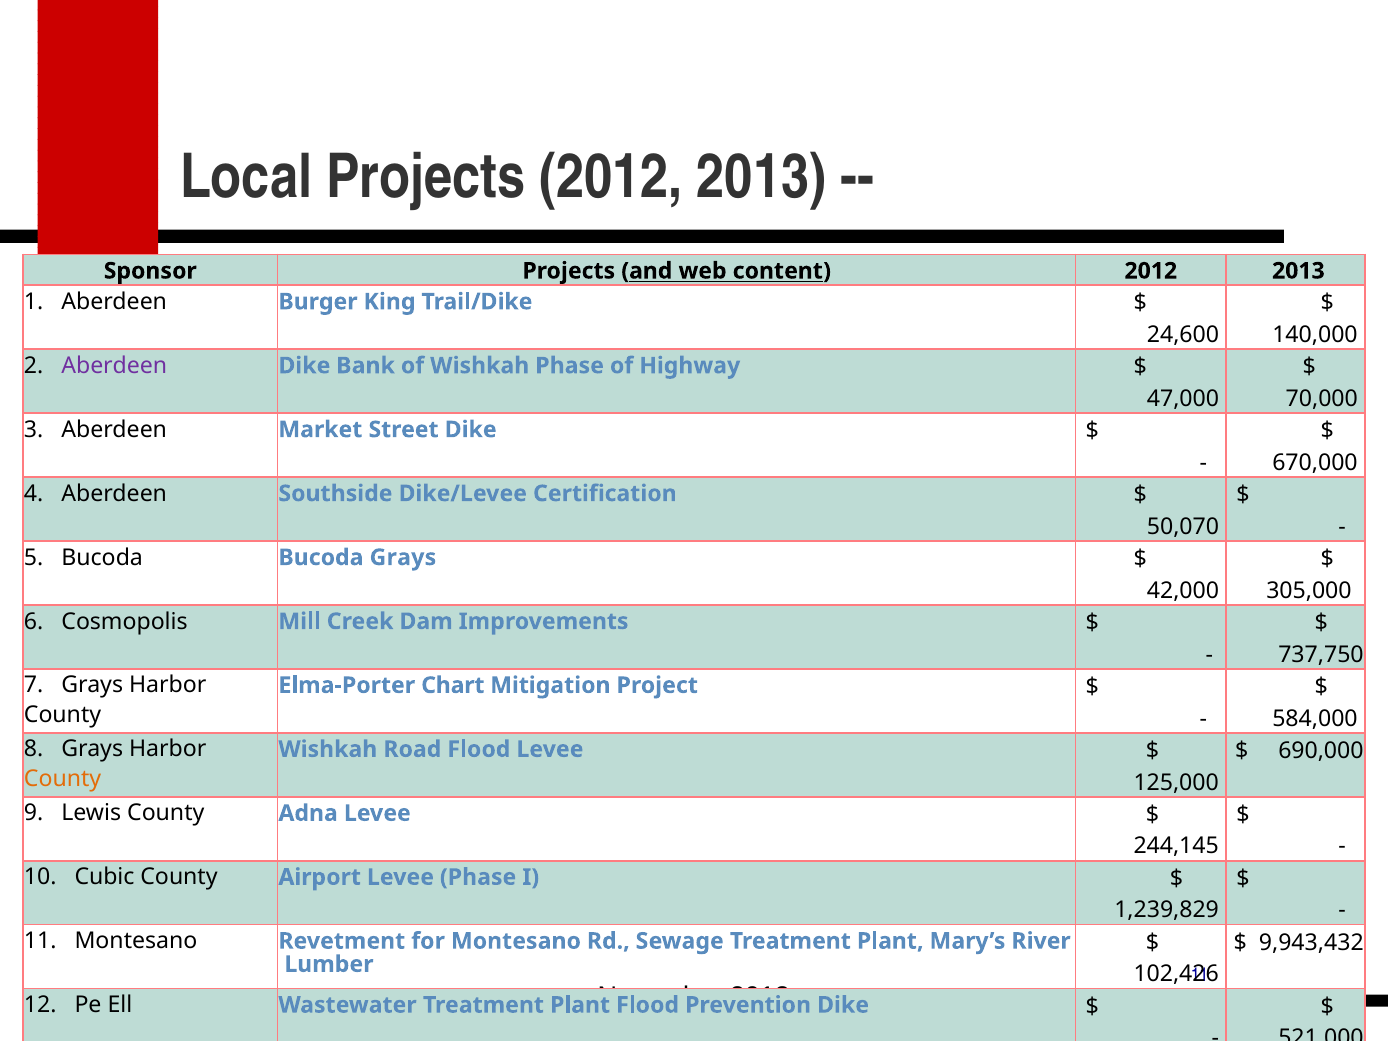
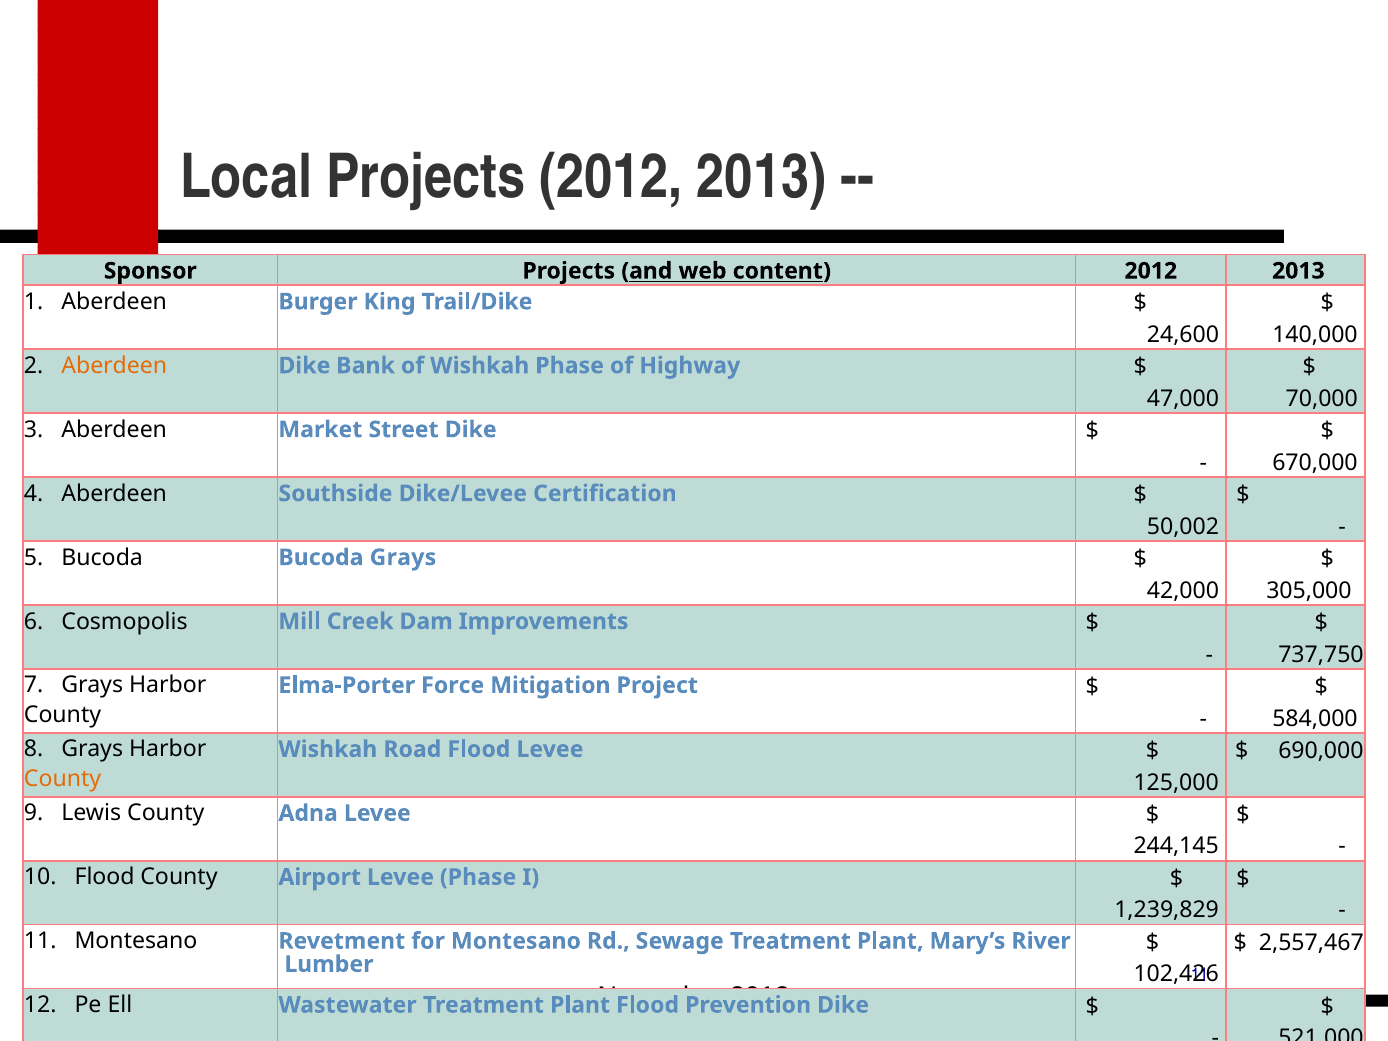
Aberdeen colour: purple -> orange (114, 366)
50,070: 50,070 -> 50,002 (1183, 527)
Chart: Chart -> Force (453, 685)
10 Cubic: Cubic -> Flood (105, 877)
9,943,432: 9,943,432 -> 2,557,467 (1311, 943)
